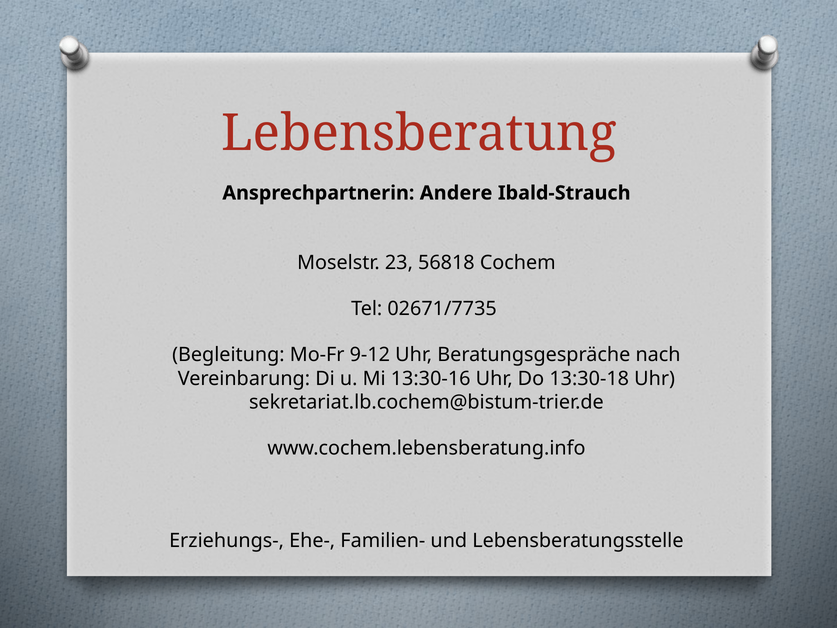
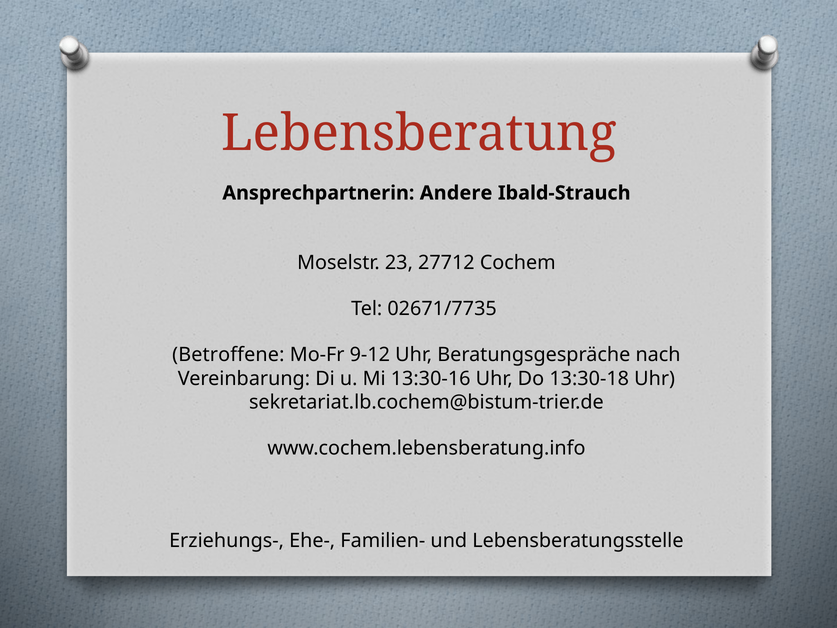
56818: 56818 -> 27712 (446, 263)
Begleitung: Begleitung -> Betroffene (228, 355)
